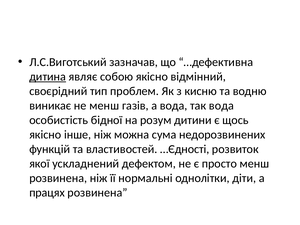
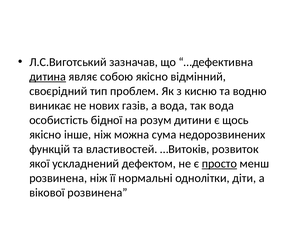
не менш: менш -> нових (104, 106)
…Єдності: …Єдності -> …Витоків (185, 149)
просто underline: none -> present (219, 164)
працях: працях -> вікової (47, 193)
